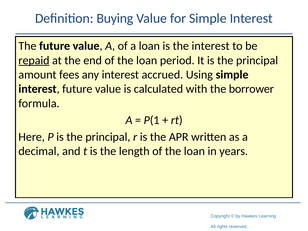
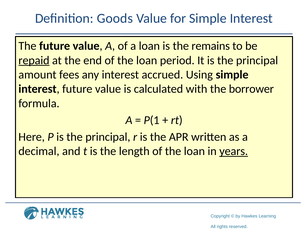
Buying: Buying -> Goods (115, 18)
the interest: interest -> remains (211, 46)
years underline: none -> present (234, 151)
